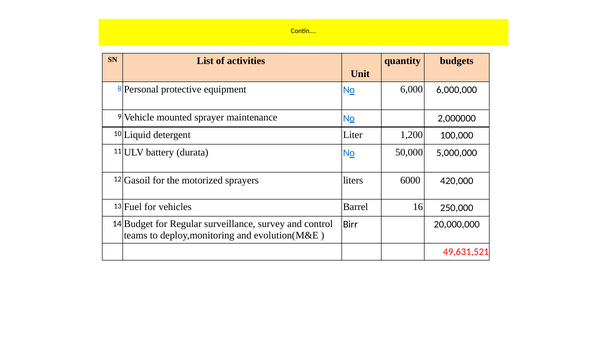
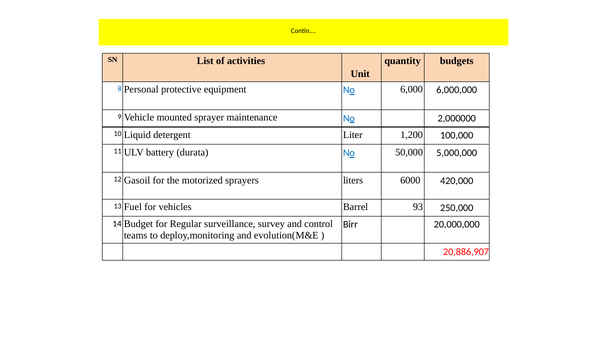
16: 16 -> 93 (418, 207)
49,631,521: 49,631,521 -> 20,886,907 (466, 252)
